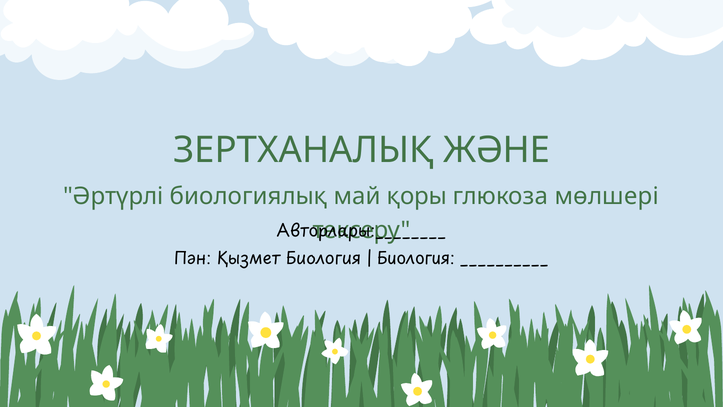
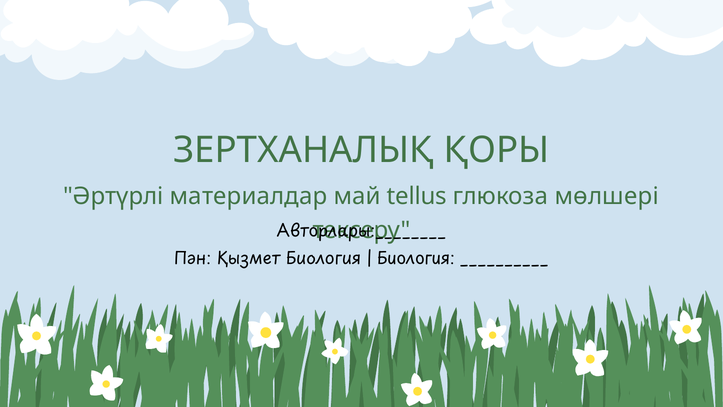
ЖӘНЕ: ЖӘНЕ -> ҚОРЫ (497, 150)
биологиялық: биологиялық -> материалдар (249, 196)
қоры: қоры -> tellus (417, 196)
